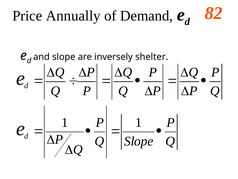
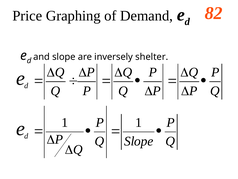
Annually: Annually -> Graphing (73, 16)
